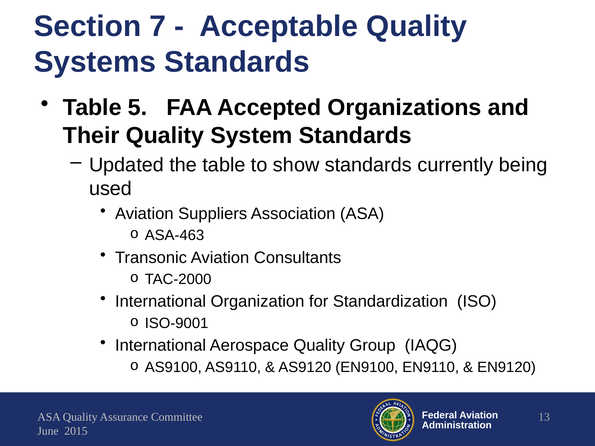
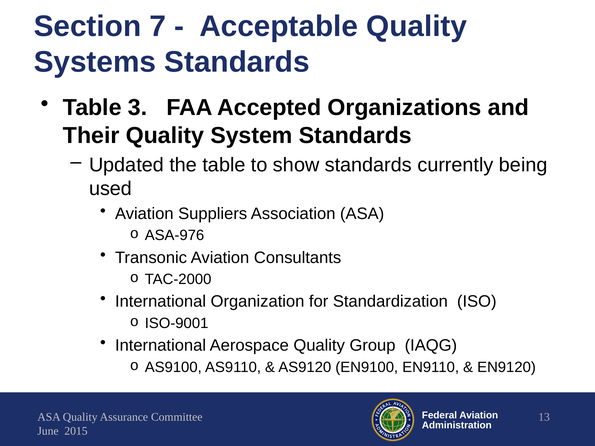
5: 5 -> 3 (138, 108)
ASA-463: ASA-463 -> ASA-976 (175, 235)
